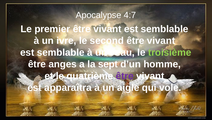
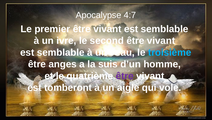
troisième colour: light green -> light blue (170, 52)
sept: sept -> suis (108, 64)
apparaîtra: apparaîtra -> tomberont (68, 87)
